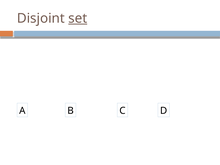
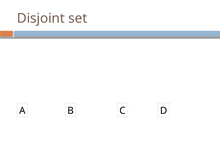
set underline: present -> none (78, 18)
